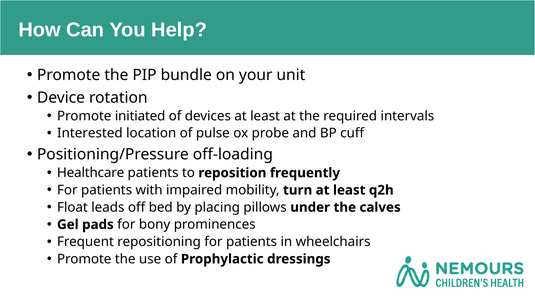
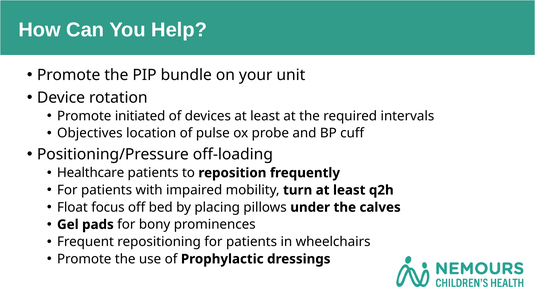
Interested: Interested -> Objectives (90, 133)
leads: leads -> focus (108, 207)
